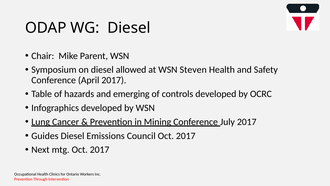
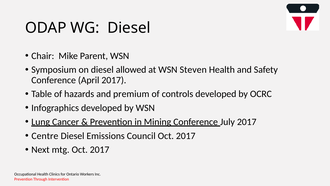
emerging: emerging -> premium (131, 94)
Guides: Guides -> Centre (45, 136)
